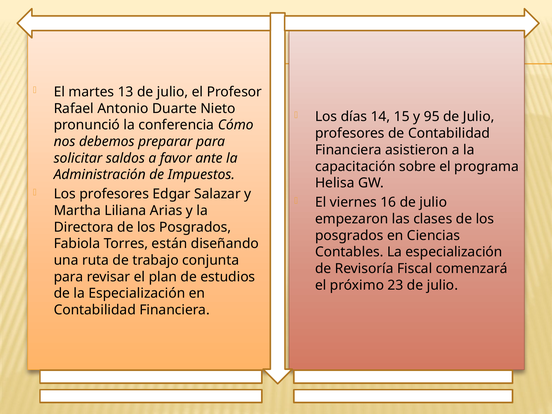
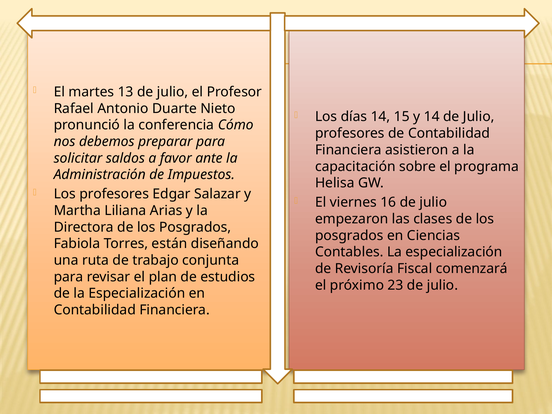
y 95: 95 -> 14 (432, 117)
